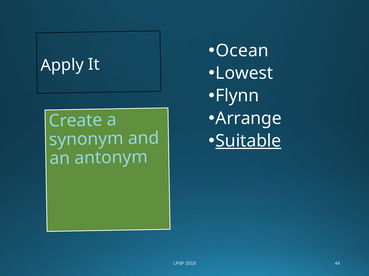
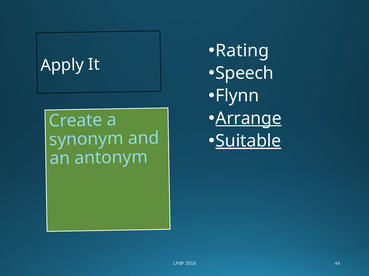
Ocean: Ocean -> Rating (242, 51)
Lowest: Lowest -> Speech (244, 73)
Arrange underline: none -> present (249, 119)
